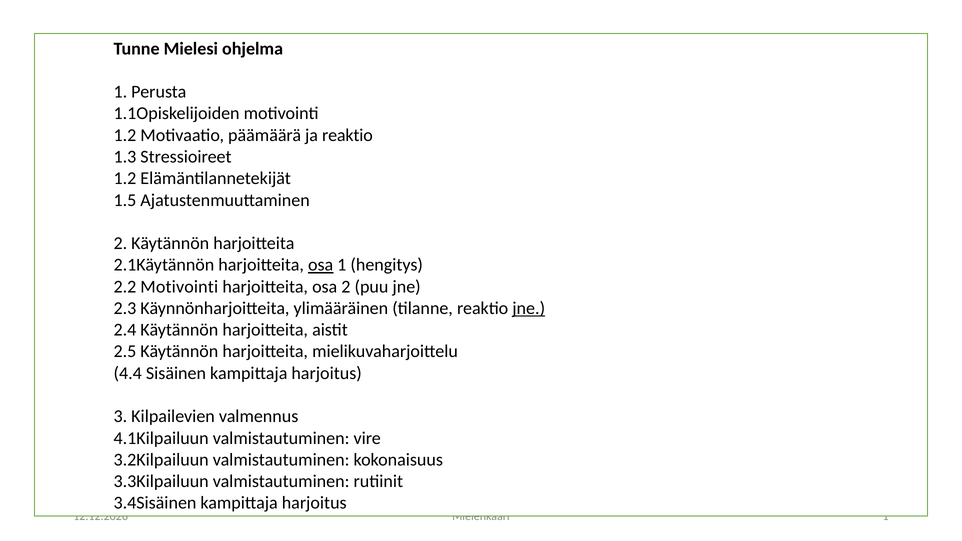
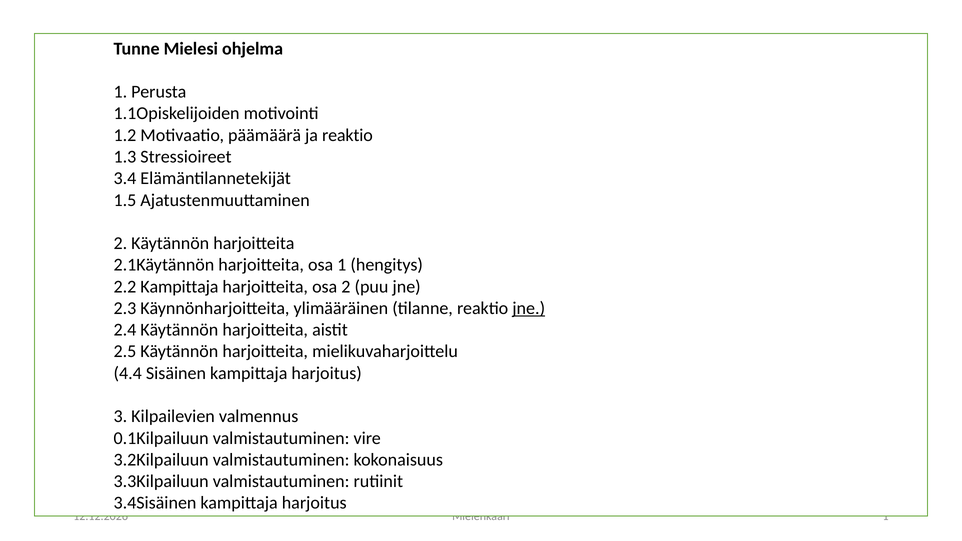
1.2: 1.2 -> 3.4 (125, 178)
osa underline: present -> none (321, 265)
2.2 Motivointi: Motivointi -> Kampittaja (179, 287)
4.1Kilpailuun: 4.1Kilpailuun -> 0.1Kilpailuun (161, 438)
